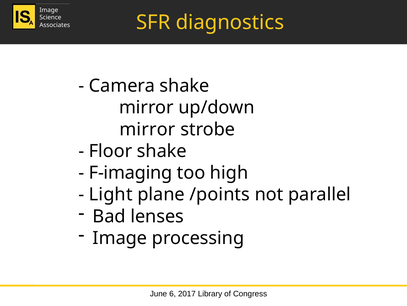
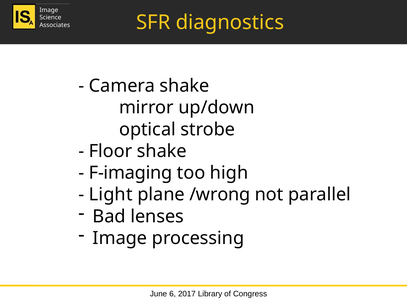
mirror: mirror -> optical (147, 129)
/points: /points -> /wrong (220, 194)
